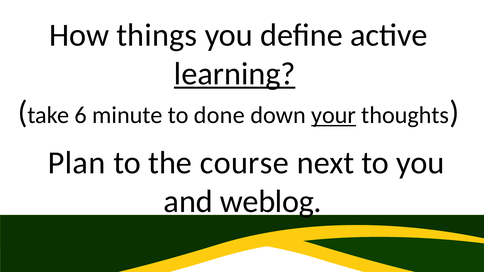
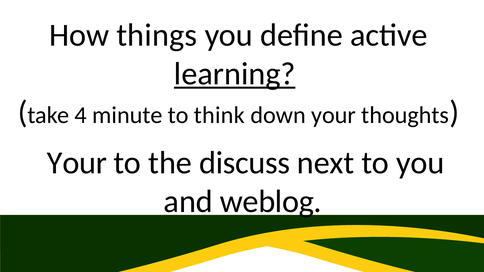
6: 6 -> 4 (81, 115)
done: done -> think (219, 115)
your underline: present -> none (334, 115)
Plan: Plan -> Your (77, 163)
course: course -> discuss (245, 163)
